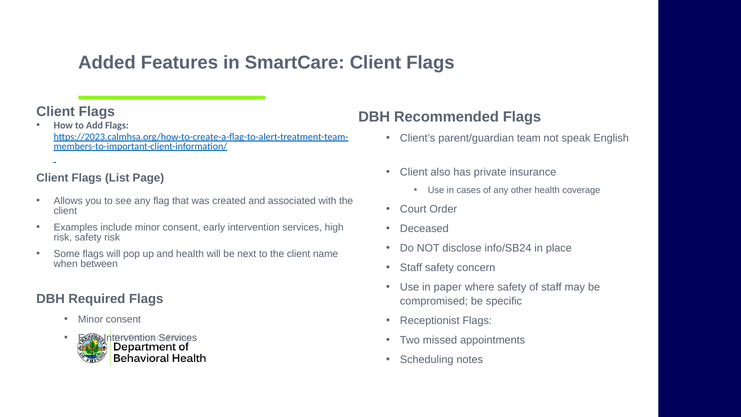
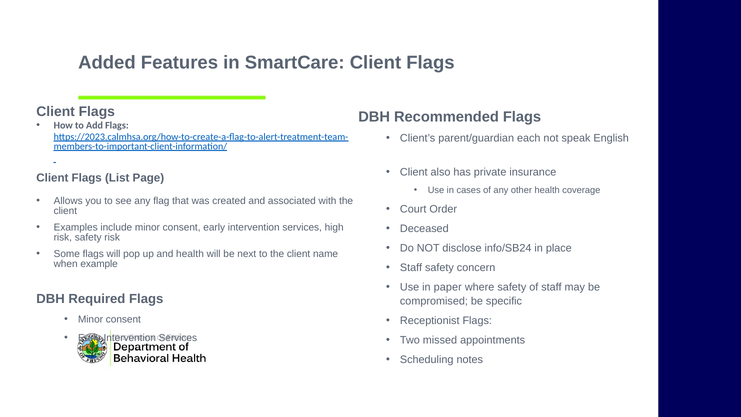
team: team -> each (529, 138)
between: between -> example (99, 264)
